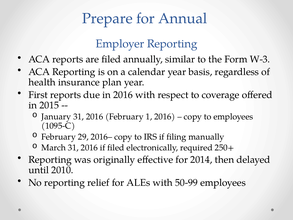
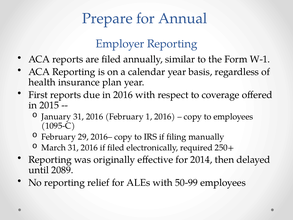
W-3: W-3 -> W-1 (260, 59)
2010: 2010 -> 2089 (62, 170)
